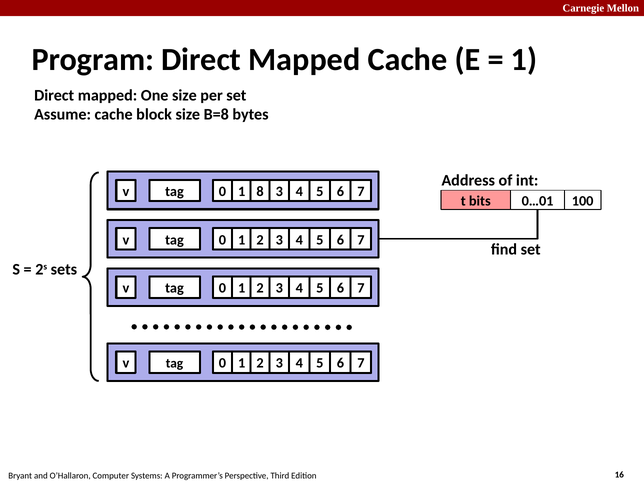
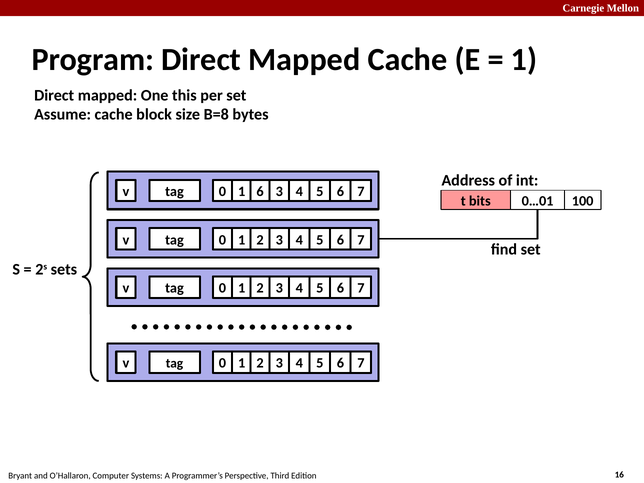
One size: size -> this (184, 95)
1 8: 8 -> 6 (260, 192)
